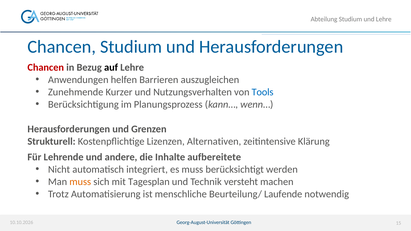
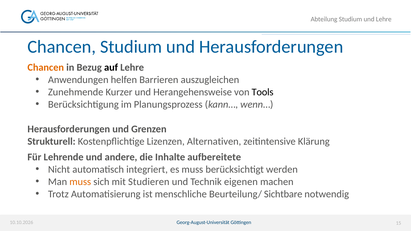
Chancen colour: red -> orange (46, 67)
Nutzungsverhalten: Nutzungsverhalten -> Herangehensweise (193, 92)
Tools colour: blue -> black (263, 92)
Tagesplan: Tagesplan -> Studieren (149, 182)
versteht: versteht -> eigenen (241, 182)
Laufende: Laufende -> Sichtbare (283, 194)
